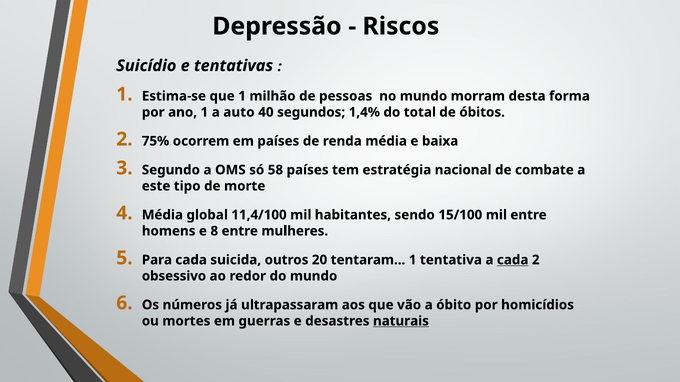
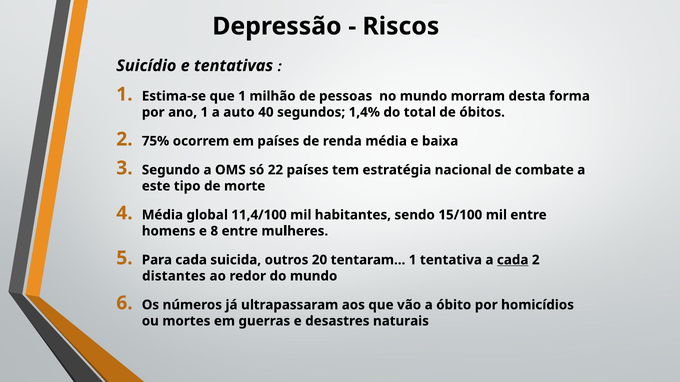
58: 58 -> 22 (275, 170)
obsessivo: obsessivo -> distantes (174, 276)
naturais underline: present -> none (401, 321)
